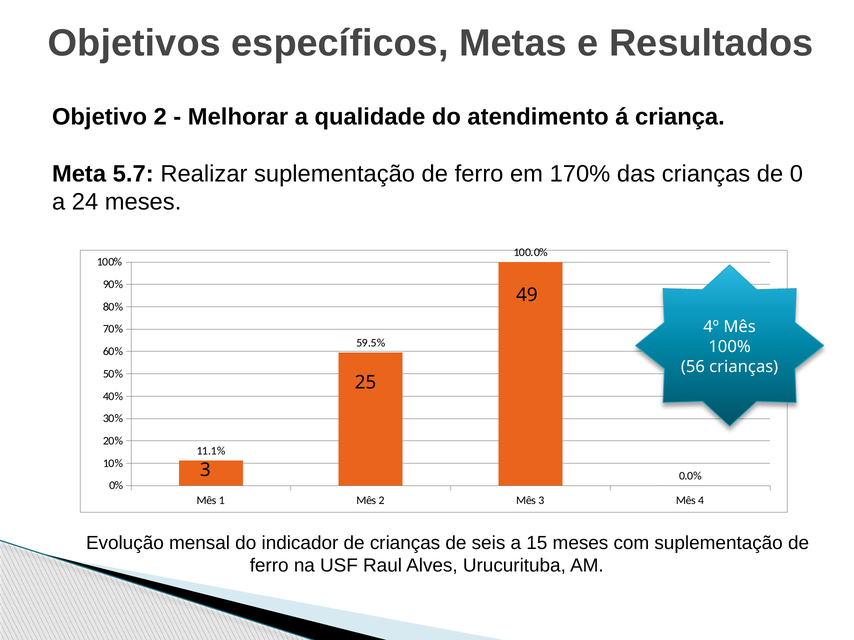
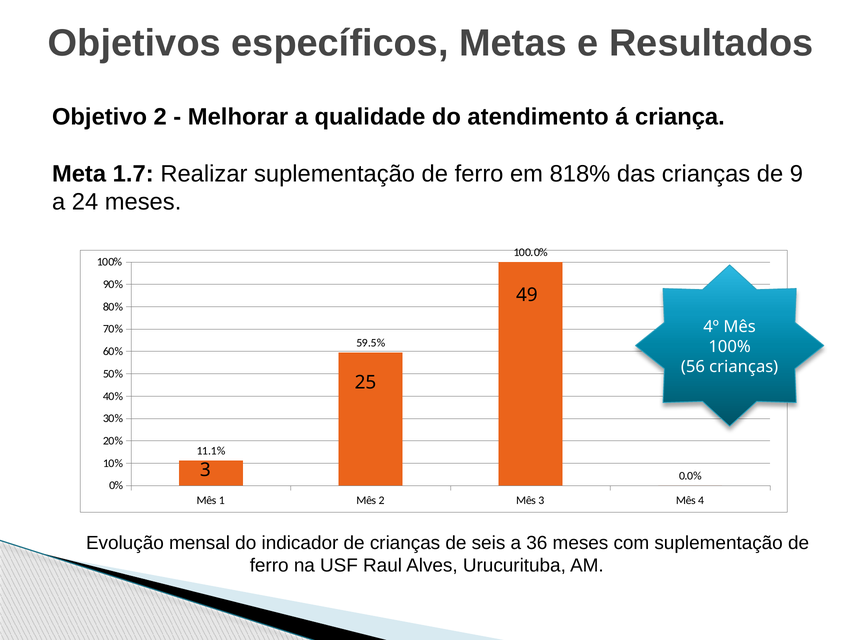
5.7: 5.7 -> 1.7 (133, 174)
170%: 170% -> 818% (580, 174)
0: 0 -> 9 (796, 174)
15: 15 -> 36 (537, 543)
